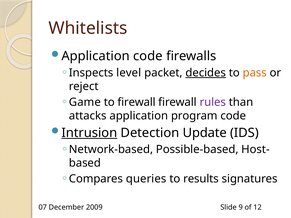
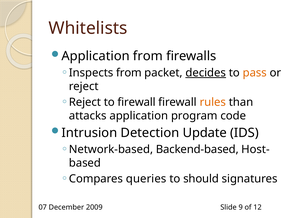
Application code: code -> from (148, 56)
Inspects level: level -> from (129, 73)
Game: Game -> Reject (85, 102)
rules colour: purple -> orange (213, 102)
Intrusion underline: present -> none (89, 133)
Possible-based: Possible-based -> Backend-based (197, 150)
results: results -> should (201, 179)
